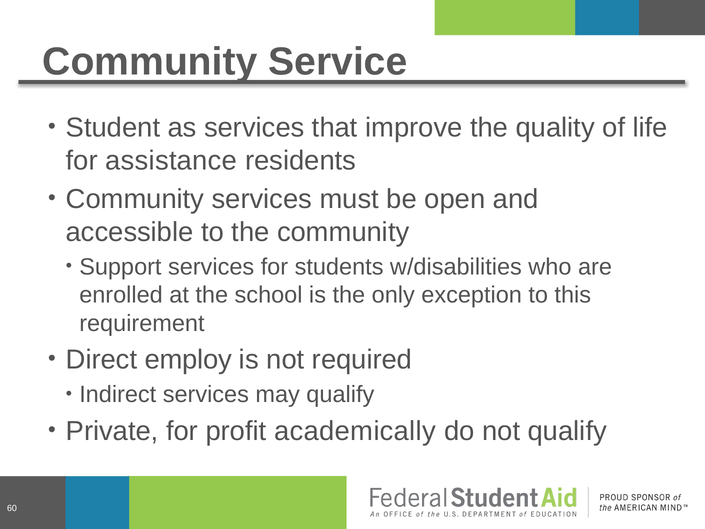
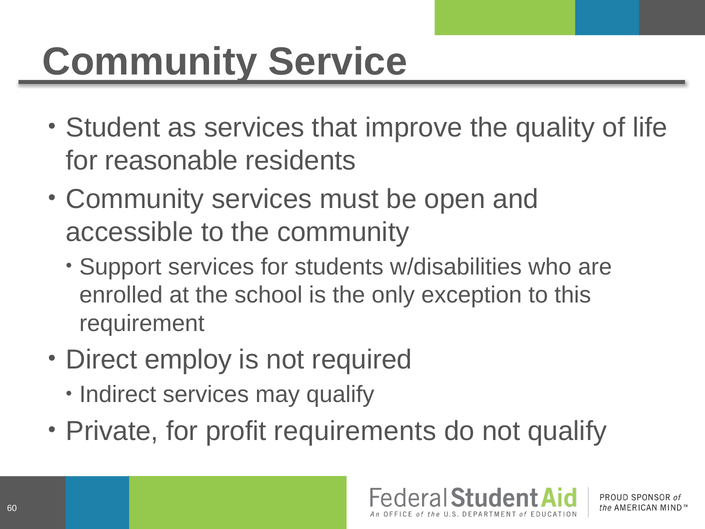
assistance: assistance -> reasonable (172, 161)
academically: academically -> requirements (355, 431)
